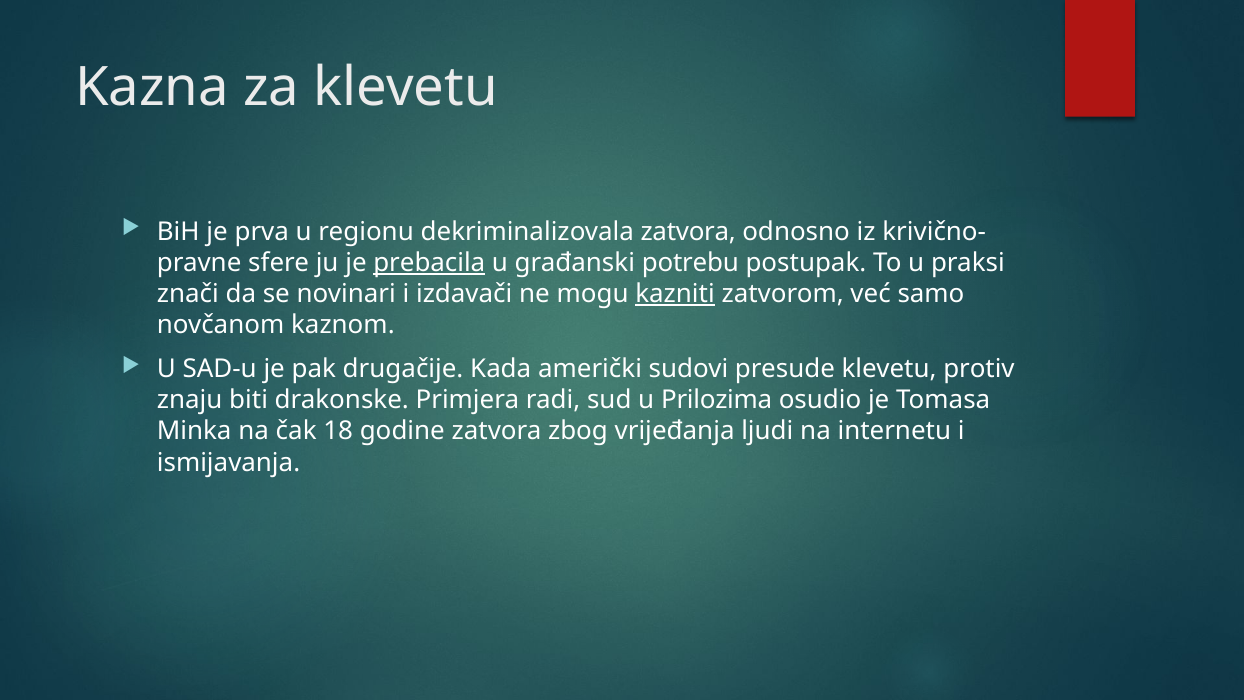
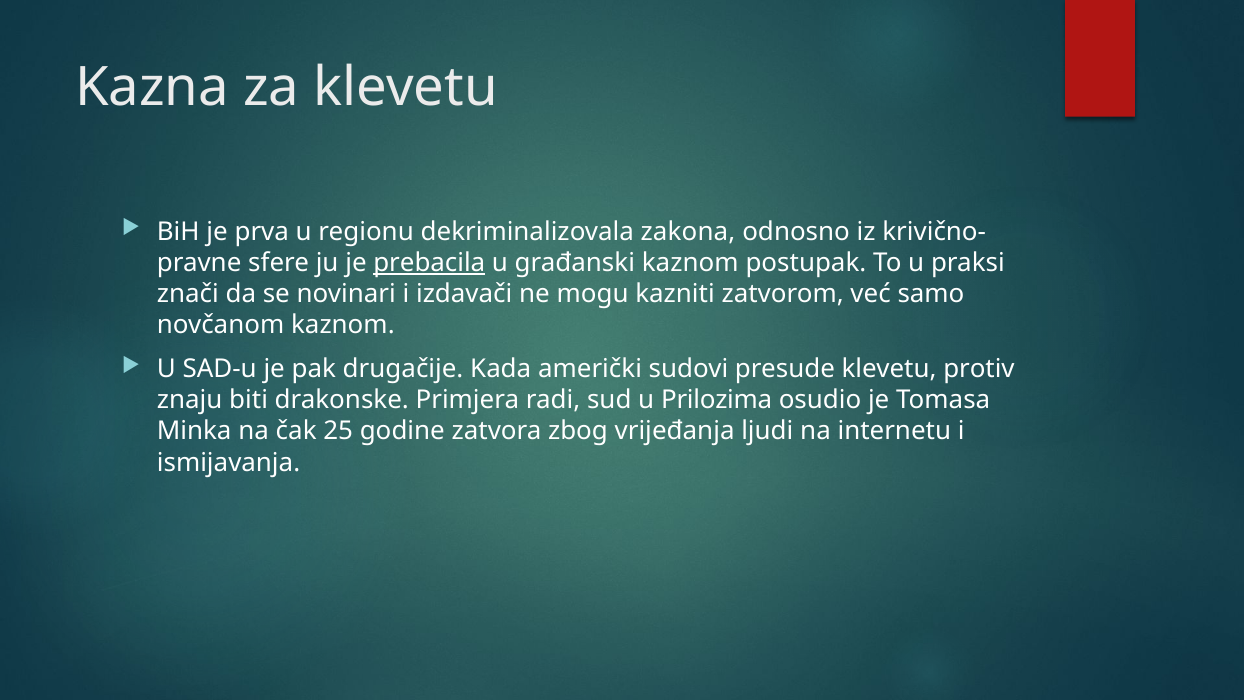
dekriminalizovala zatvora: zatvora -> zakona (688, 232)
građanski potrebu: potrebu -> kaznom (690, 263)
kazniti underline: present -> none (675, 294)
18: 18 -> 25 (338, 431)
